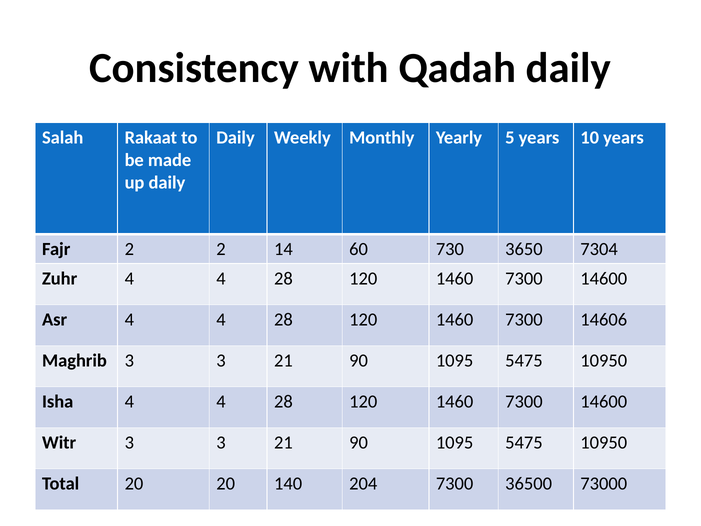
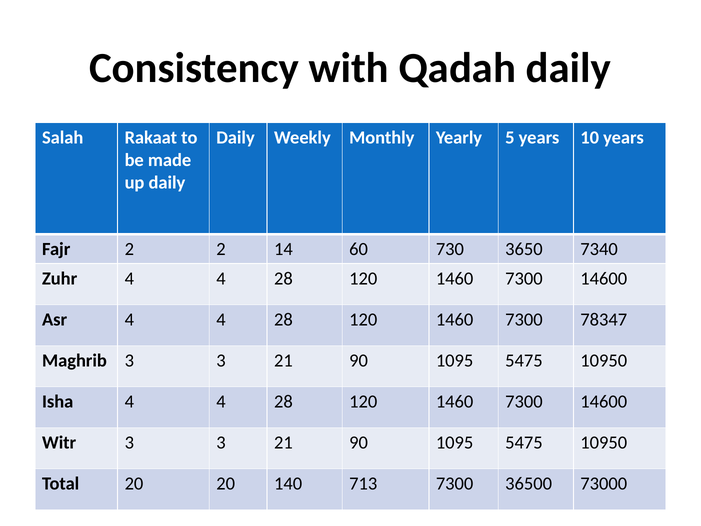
7304: 7304 -> 7340 (599, 249)
14606: 14606 -> 78347 (604, 319)
204: 204 -> 713 (363, 483)
